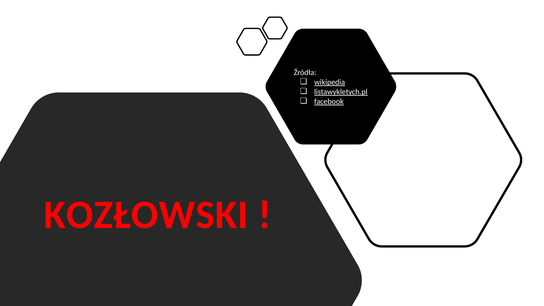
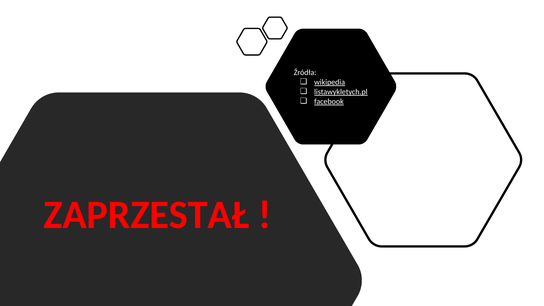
KOZŁOWSKI: KOZŁOWSKI -> ZAPRZESTAŁ (146, 215)
